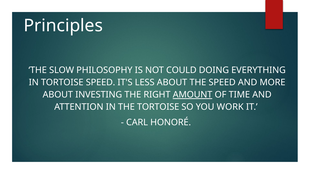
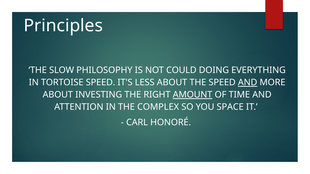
AND underline: none -> present (248, 83)
THE TORTOISE: TORTOISE -> COMPLEX (158, 107)
WORK: WORK -> SPACE (230, 107)
